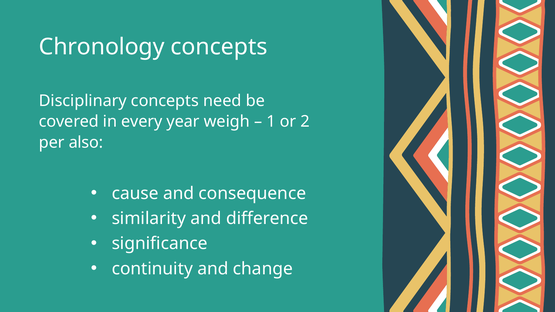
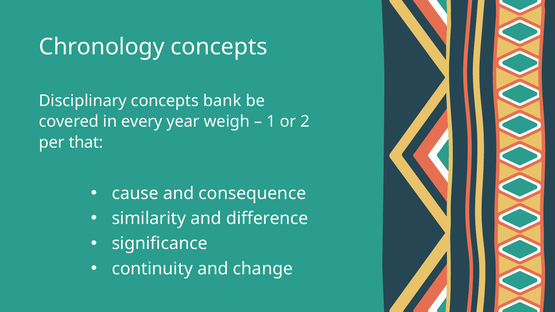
need: need -> bank (222, 101)
also: also -> that (86, 142)
